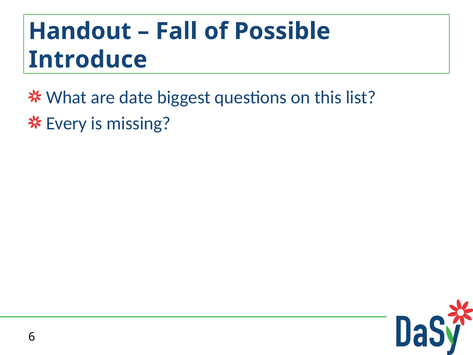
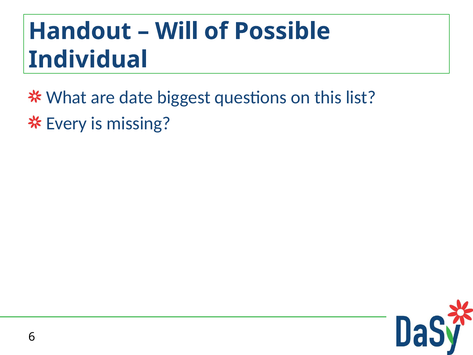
Fall: Fall -> Will (177, 31)
Introduce: Introduce -> Individual (88, 60)
